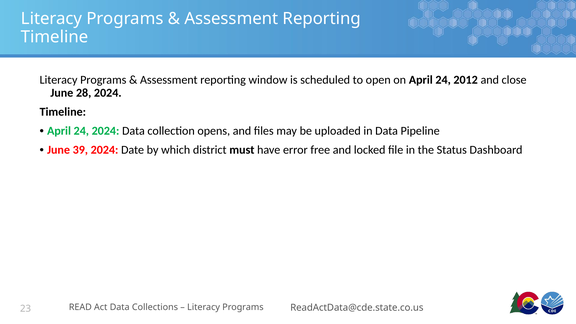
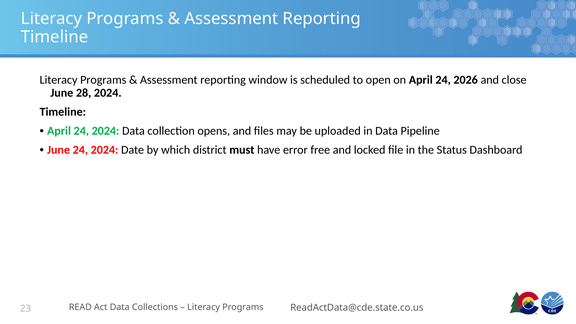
2012: 2012 -> 2026 (466, 80)
June 39: 39 -> 24 (80, 150)
